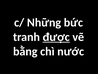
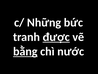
bằng underline: none -> present (25, 51)
